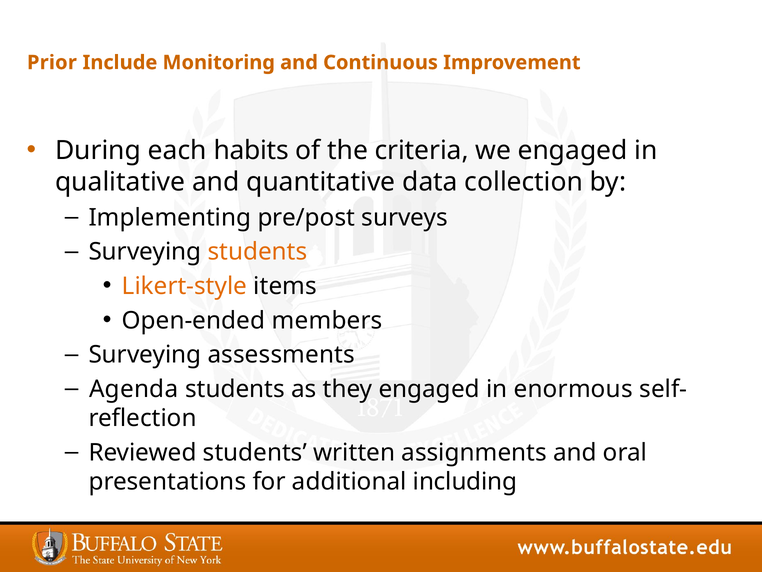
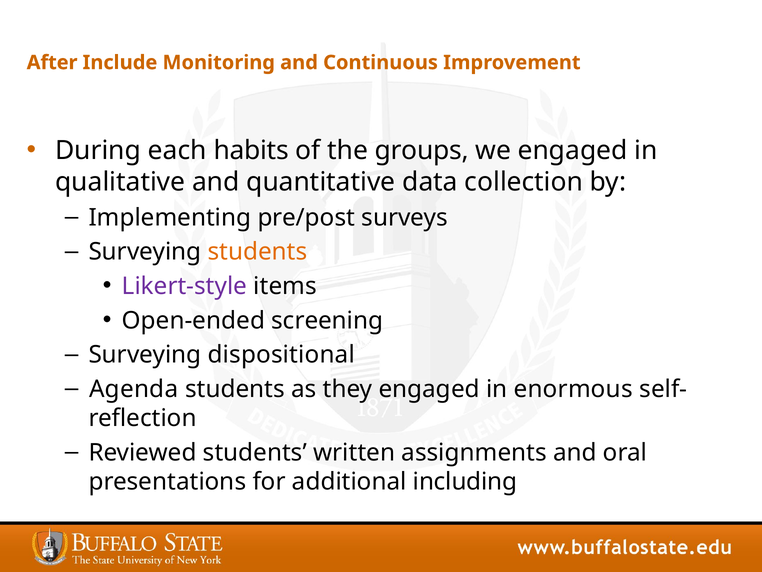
Prior: Prior -> After (52, 63)
criteria: criteria -> groups (422, 150)
Likert-style colour: orange -> purple (185, 286)
members: members -> screening (327, 320)
assessments: assessments -> dispositional (281, 354)
